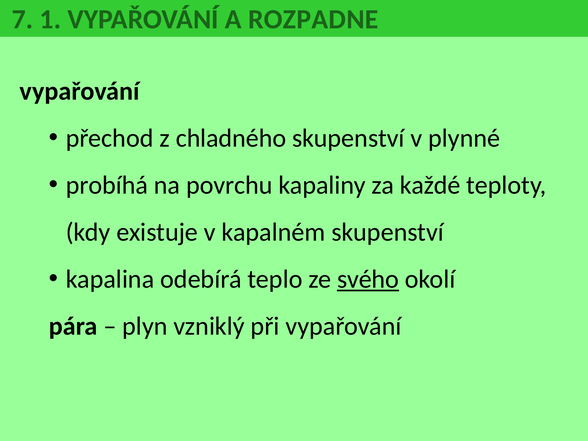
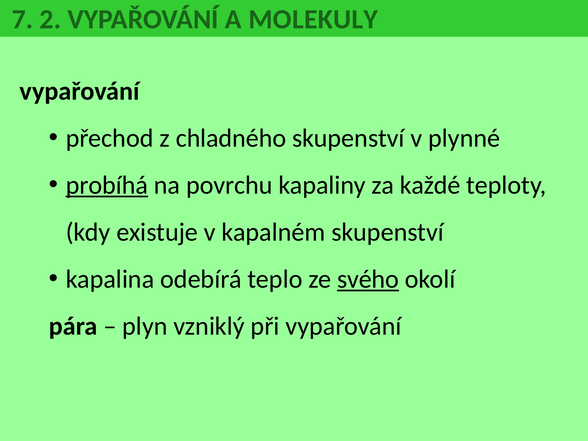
1: 1 -> 2 (50, 19)
ROZPADNE: ROZPADNE -> MOLEKULY (313, 19)
probíhá underline: none -> present (107, 185)
